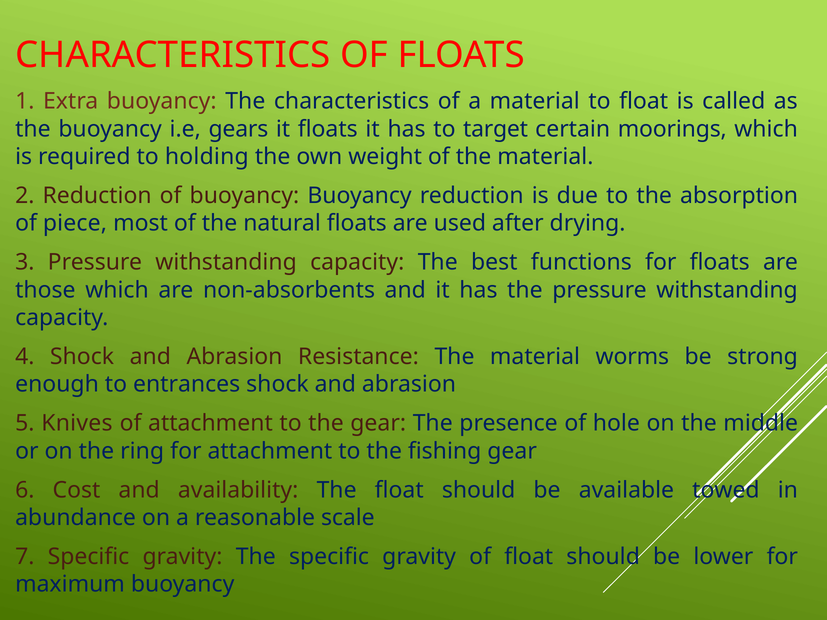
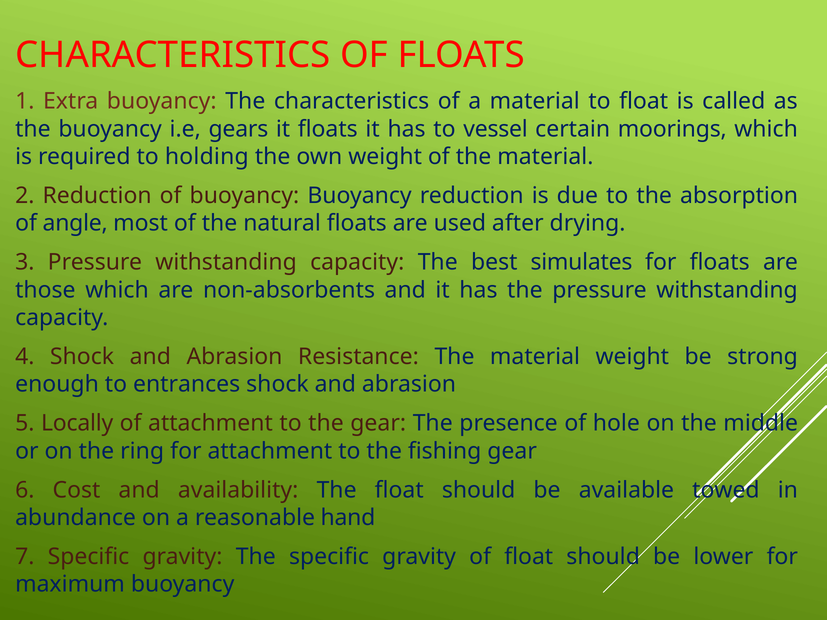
target: target -> vessel (496, 129)
piece: piece -> angle (75, 223)
functions: functions -> simulates (581, 262)
material worms: worms -> weight (632, 357)
Knives: Knives -> Locally (77, 424)
scale: scale -> hand (348, 518)
